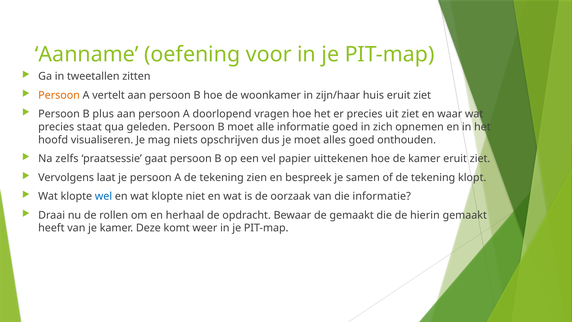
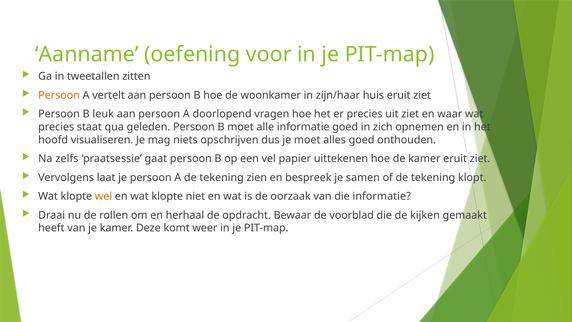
plus: plus -> leuk (103, 114)
wel colour: blue -> orange (104, 196)
de gemaakt: gemaakt -> voorblad (352, 215)
hierin: hierin -> kijken (425, 215)
